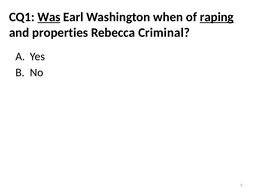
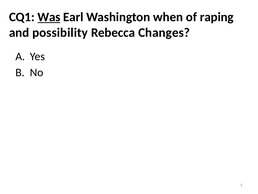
raping underline: present -> none (217, 17)
properties: properties -> possibility (60, 33)
Criminal: Criminal -> Changes (164, 33)
